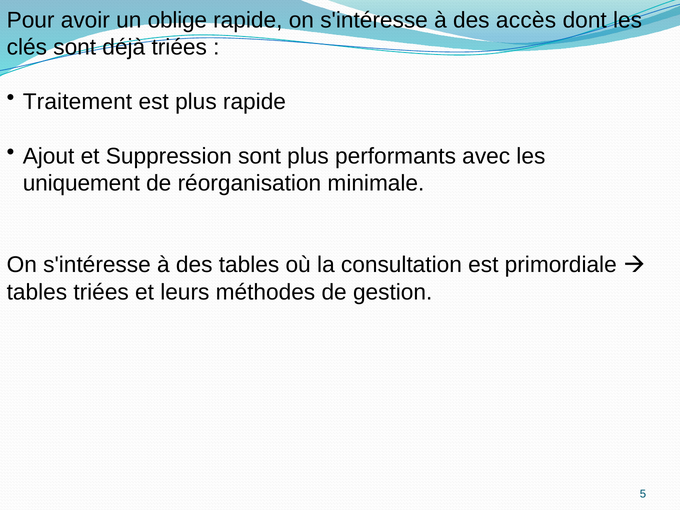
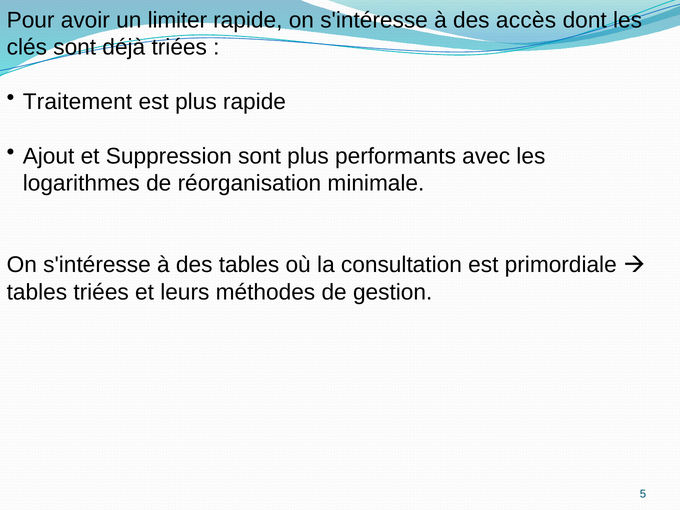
oblige: oblige -> limiter (177, 20)
uniquement: uniquement -> logarithmes (81, 183)
